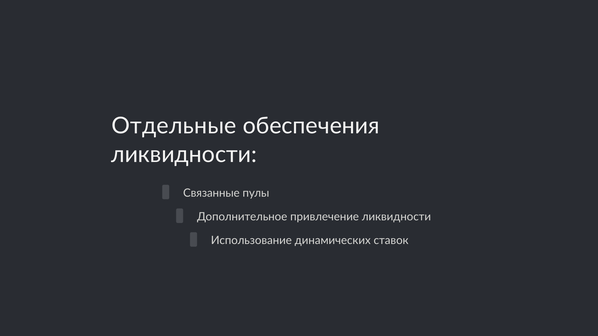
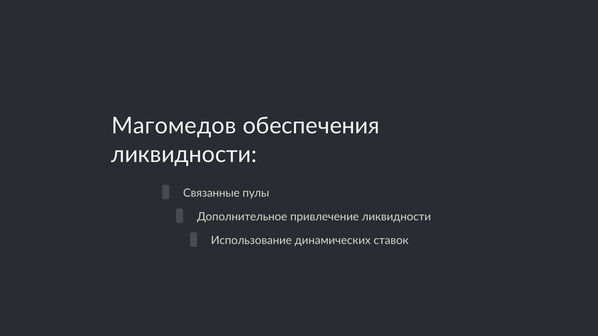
Отдельные: Отдельные -> Магомедов (174, 126)
